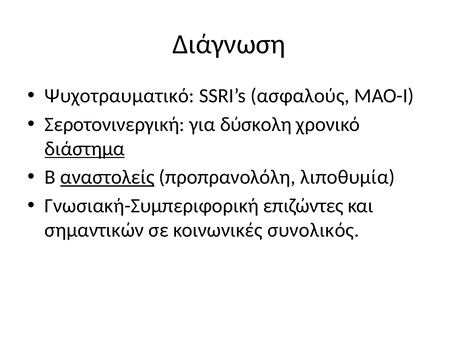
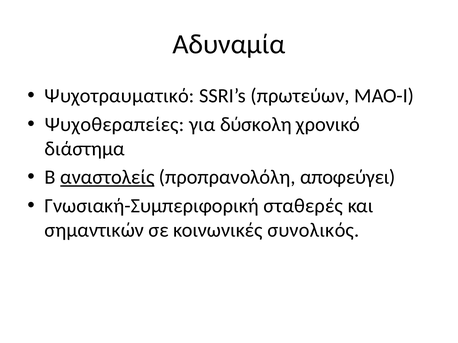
Διάγνωση: Διάγνωση -> Αδυναμία (229, 44)
ασφαλούς: ασφαλούς -> πρωτεύων (300, 96)
Σεροτονινεργική: Σεροτονινεργική -> Ψυχοθεραπείες (115, 125)
διάστημα underline: present -> none (85, 149)
λιποθυμία: λιποθυμία -> αποφεύγει (348, 178)
επιζώντες: επιζώντες -> σταθερές (303, 206)
